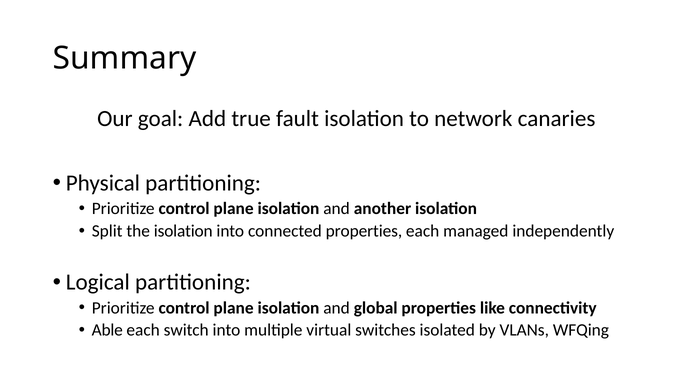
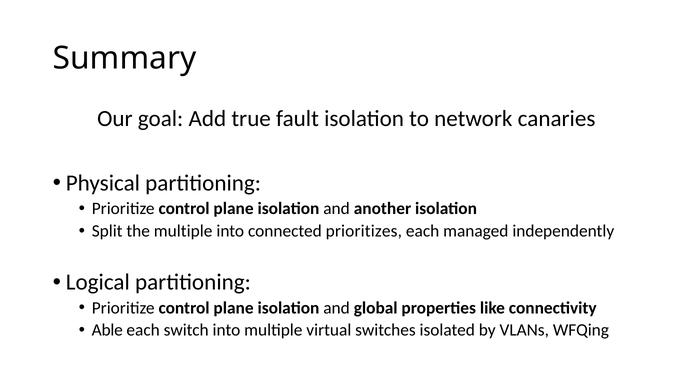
the isolation: isolation -> multiple (183, 231)
connected properties: properties -> prioritizes (364, 231)
